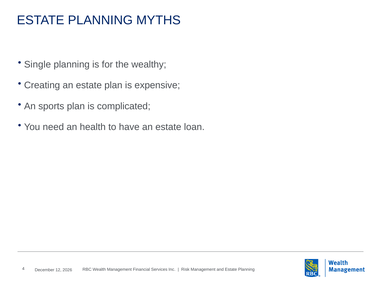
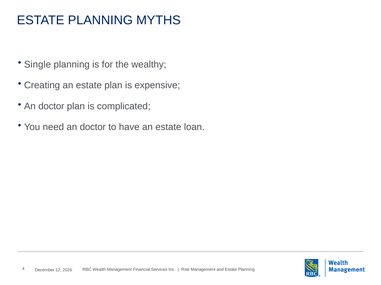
sports: sports -> doctor (51, 106)
need an health: health -> doctor (93, 127)
